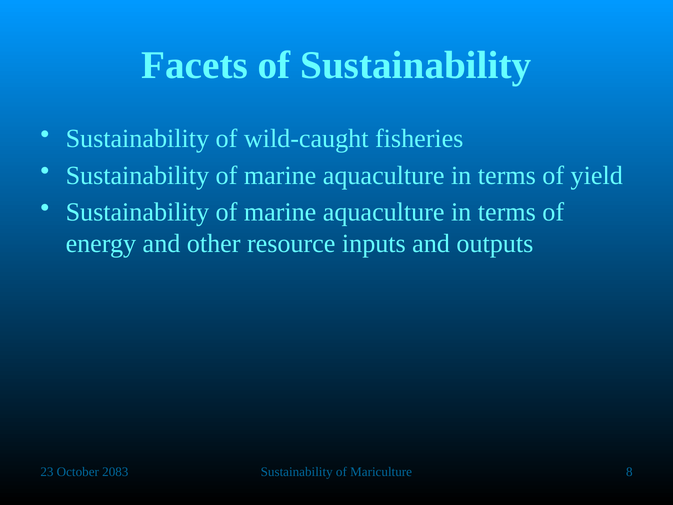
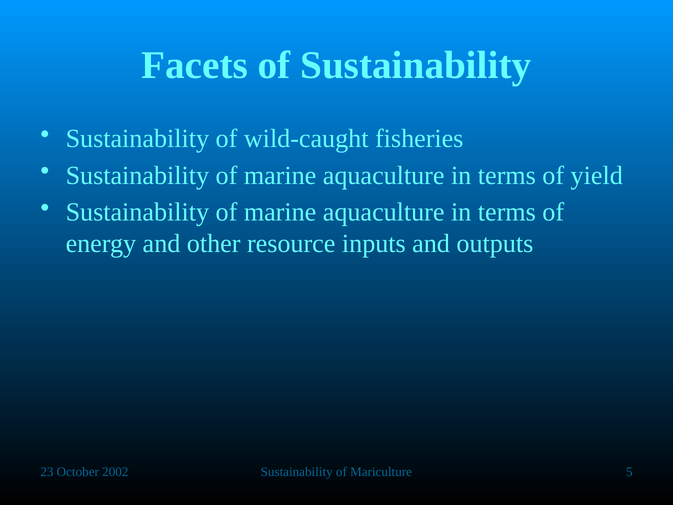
2083: 2083 -> 2002 (115, 472)
8: 8 -> 5 (629, 472)
